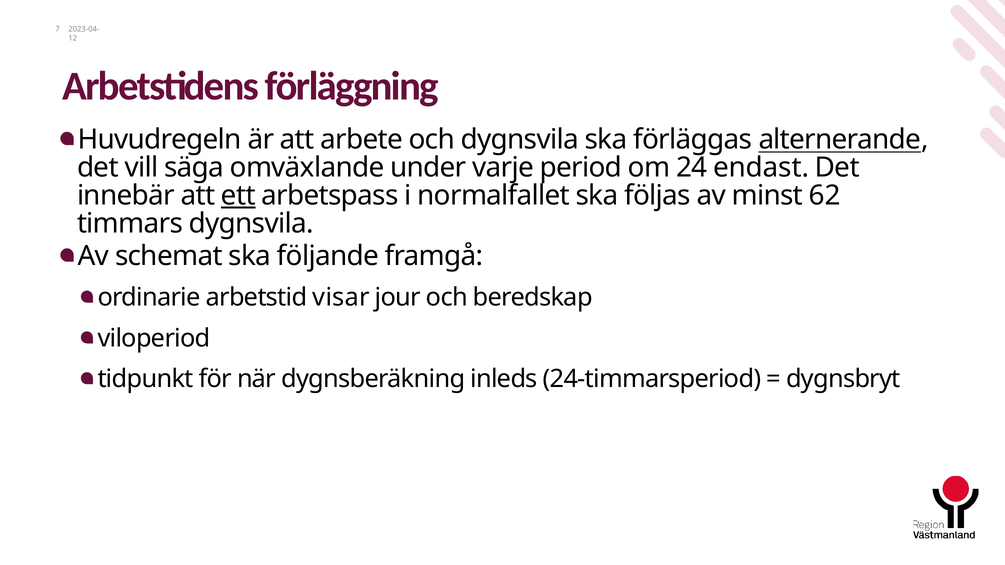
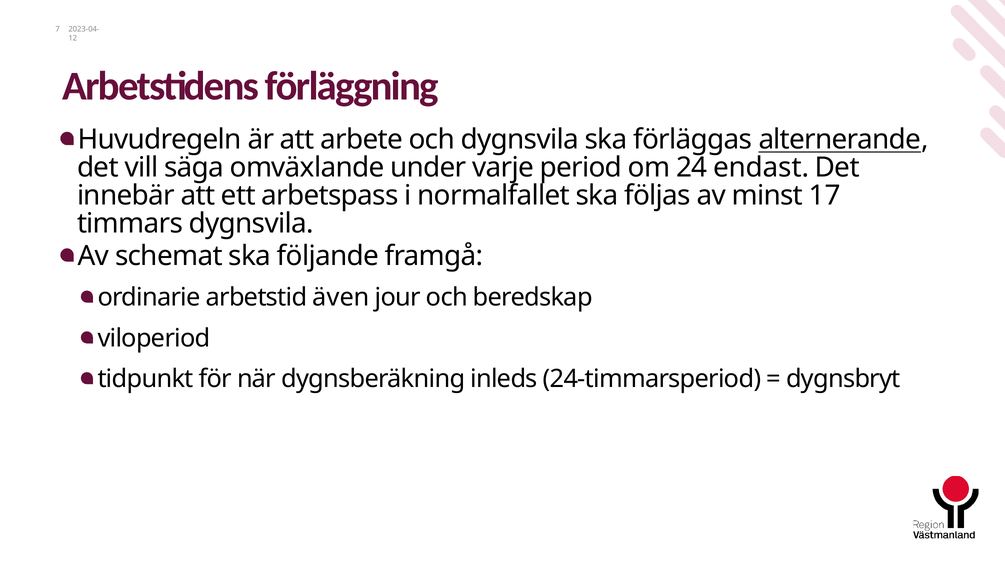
ett underline: present -> none (238, 196)
62: 62 -> 17 (825, 196)
visar: visar -> även (341, 298)
